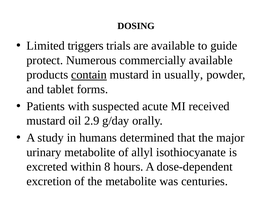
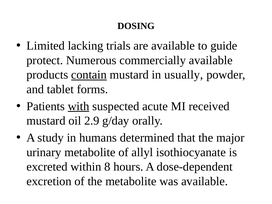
triggers: triggers -> lacking (86, 46)
with underline: none -> present (79, 106)
was centuries: centuries -> available (205, 181)
